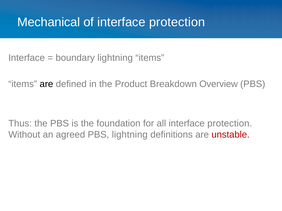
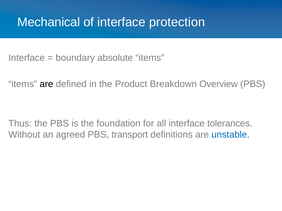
boundary lightning: lightning -> absolute (115, 58)
all interface protection: protection -> tolerances (230, 124)
PBS lightning: lightning -> transport (130, 135)
unstable colour: red -> blue (231, 135)
